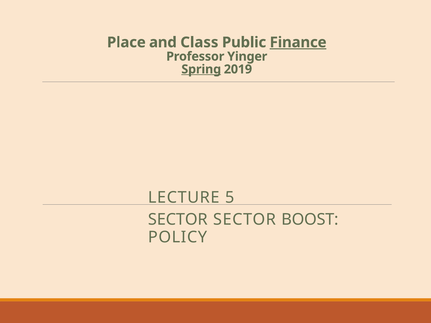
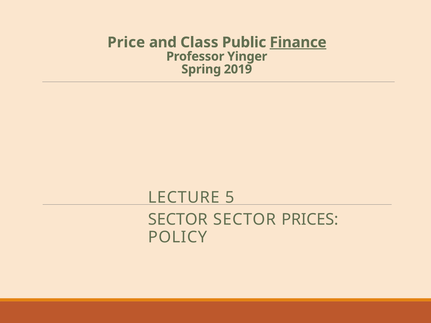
Place: Place -> Price (126, 42)
Spring underline: present -> none (201, 69)
BOOST: BOOST -> PRICES (310, 220)
